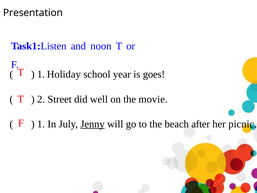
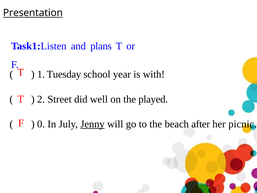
Presentation underline: none -> present (33, 13)
noon: noon -> plans (101, 46)
Holiday: Holiday -> Tuesday (64, 74)
goes: goes -> with (154, 74)
movie: movie -> played (153, 99)
1: 1 -> 0 (41, 124)
